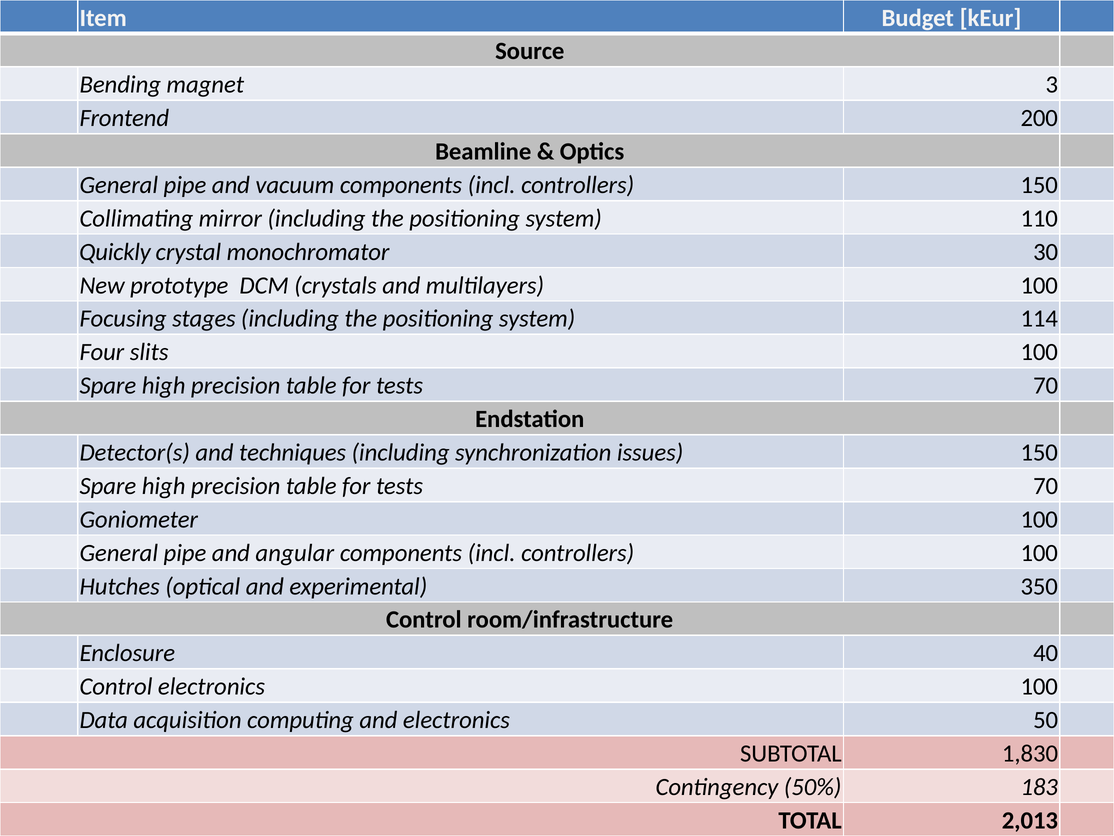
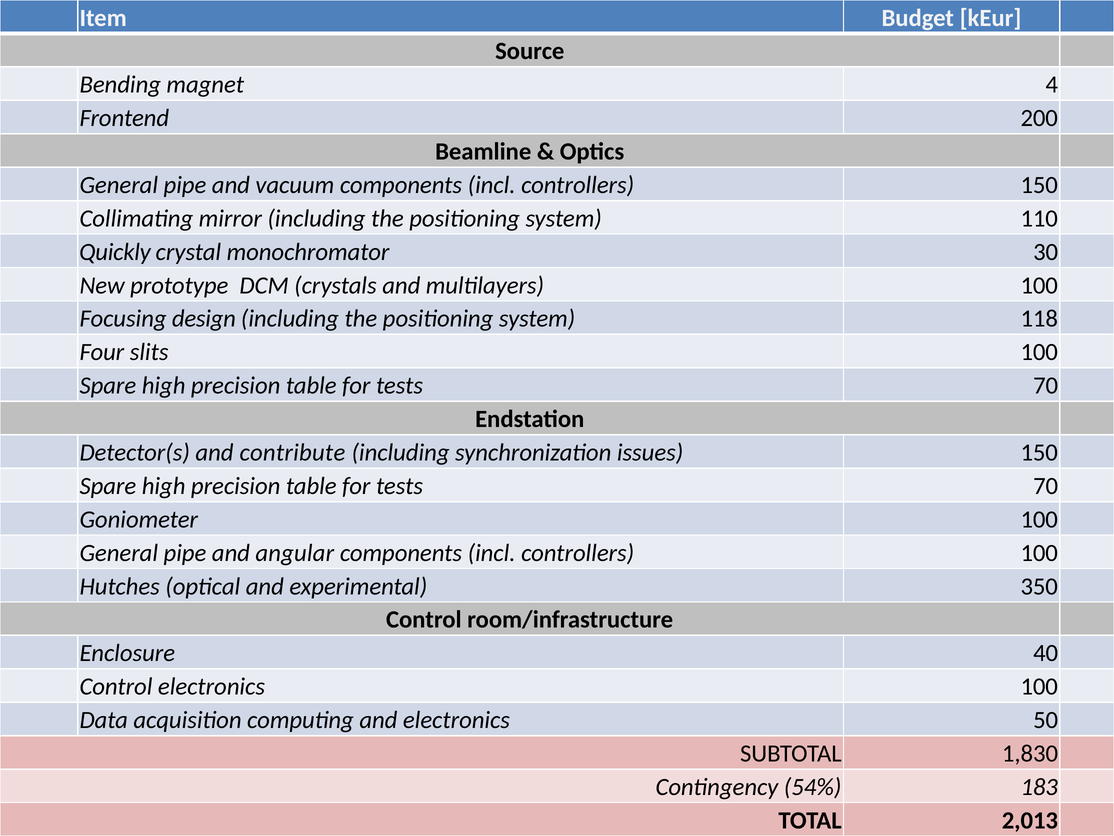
3: 3 -> 4 (1052, 85)
stages: stages -> design (204, 319)
114: 114 -> 118 (1039, 319)
techniques: techniques -> contribute (292, 452)
50%: 50% -> 54% (813, 787)
